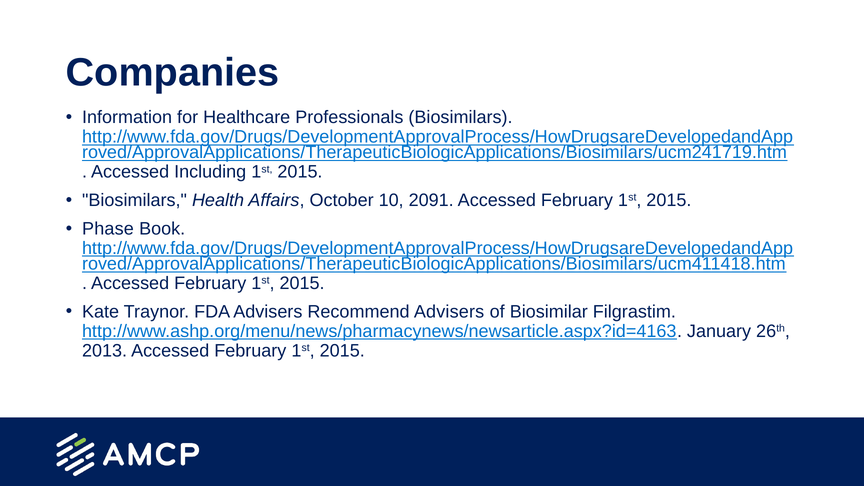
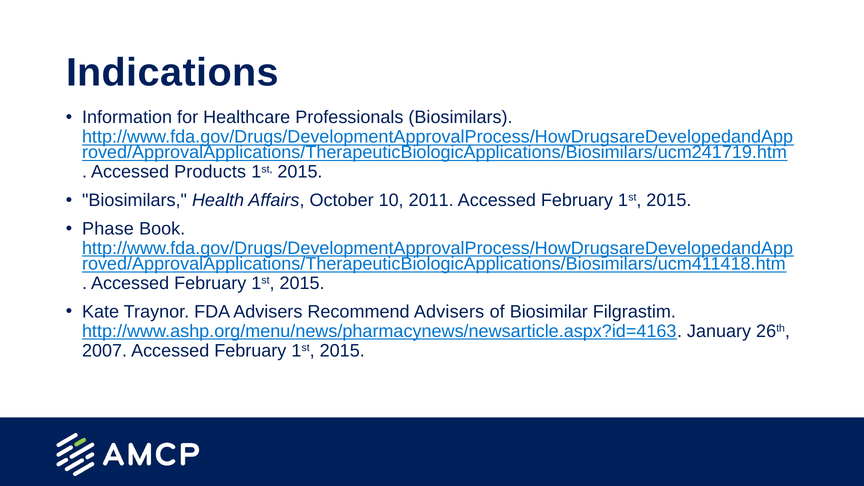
Companies: Companies -> Indications (172, 73)
Including: Including -> Products (210, 172)
2091: 2091 -> 2011 (431, 200)
2013: 2013 -> 2007 (105, 351)
